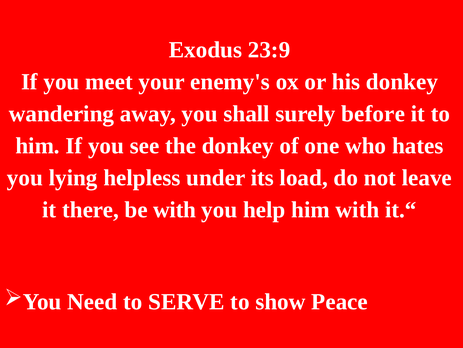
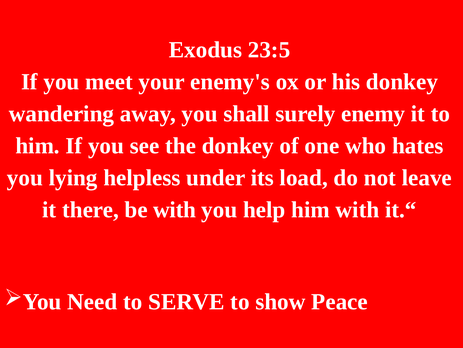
23:9: 23:9 -> 23:5 (269, 50)
before: before -> enemy (373, 114)
